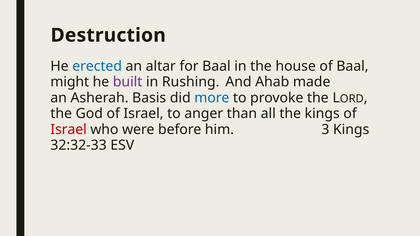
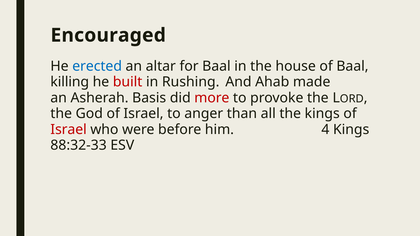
Destruction: Destruction -> Encouraged (108, 35)
might: might -> killing (70, 82)
built colour: purple -> red (128, 82)
more colour: blue -> red (212, 98)
3: 3 -> 4 (325, 130)
32:32-33: 32:32-33 -> 88:32-33 (79, 145)
